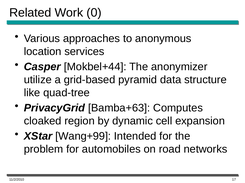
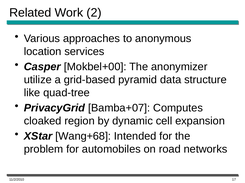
0: 0 -> 2 (94, 13)
Mokbel+44: Mokbel+44 -> Mokbel+00 (95, 67)
Bamba+63: Bamba+63 -> Bamba+07 (119, 108)
Wang+99: Wang+99 -> Wang+68 (83, 137)
